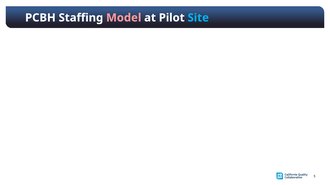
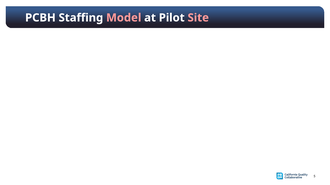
Site colour: light blue -> pink (198, 18)
